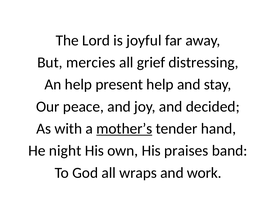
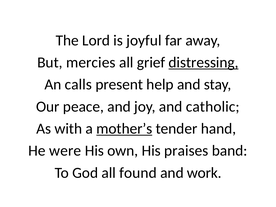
distressing underline: none -> present (204, 62)
An help: help -> calls (78, 84)
decided: decided -> catholic (213, 107)
night: night -> were (65, 151)
wraps: wraps -> found (138, 173)
